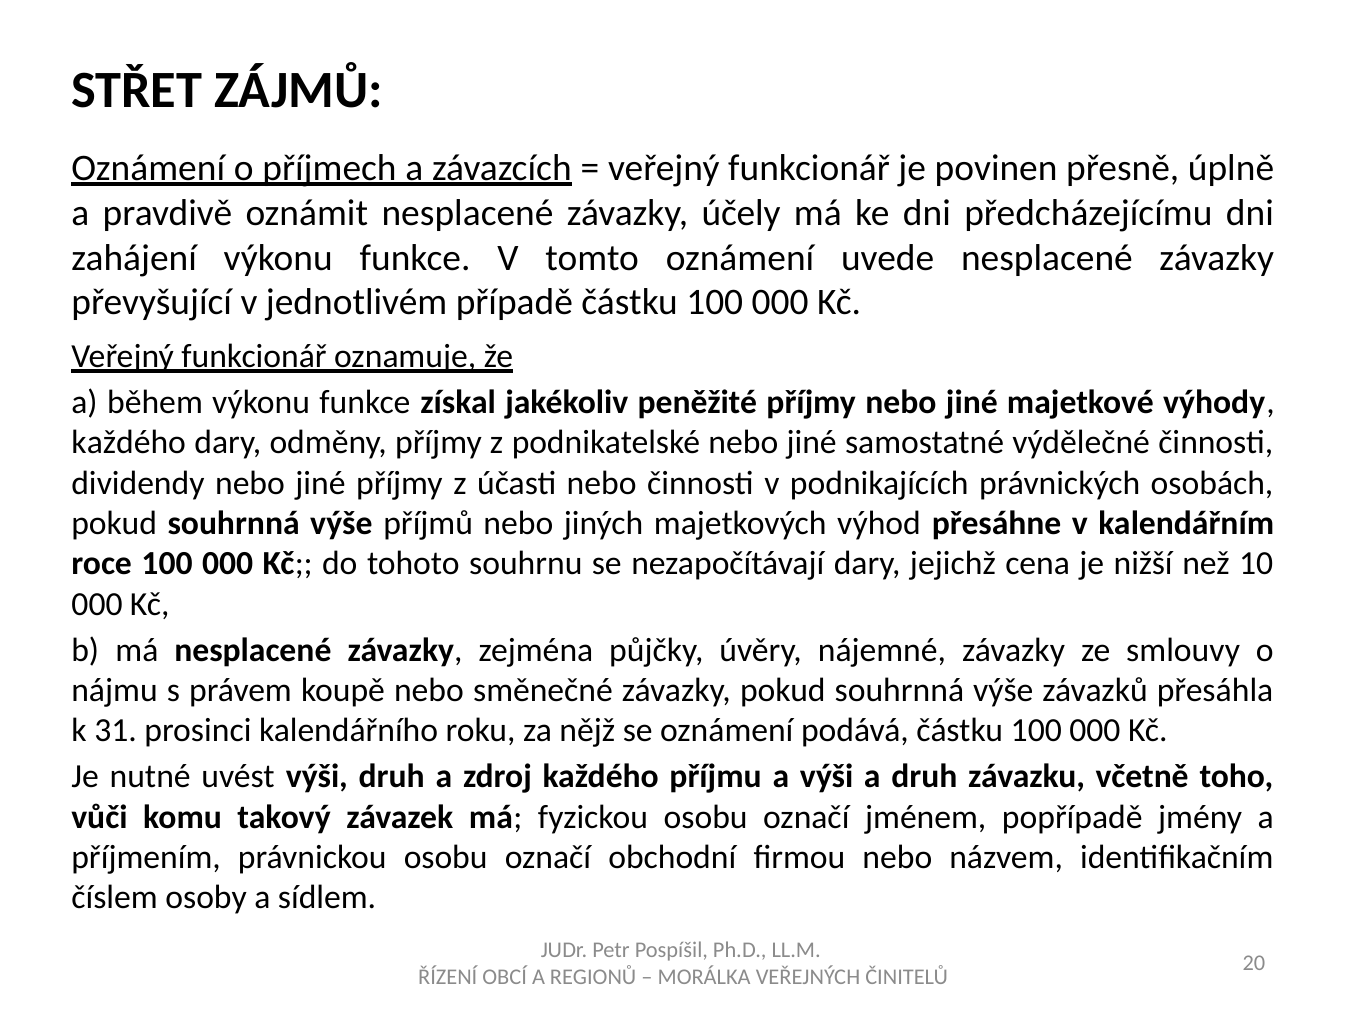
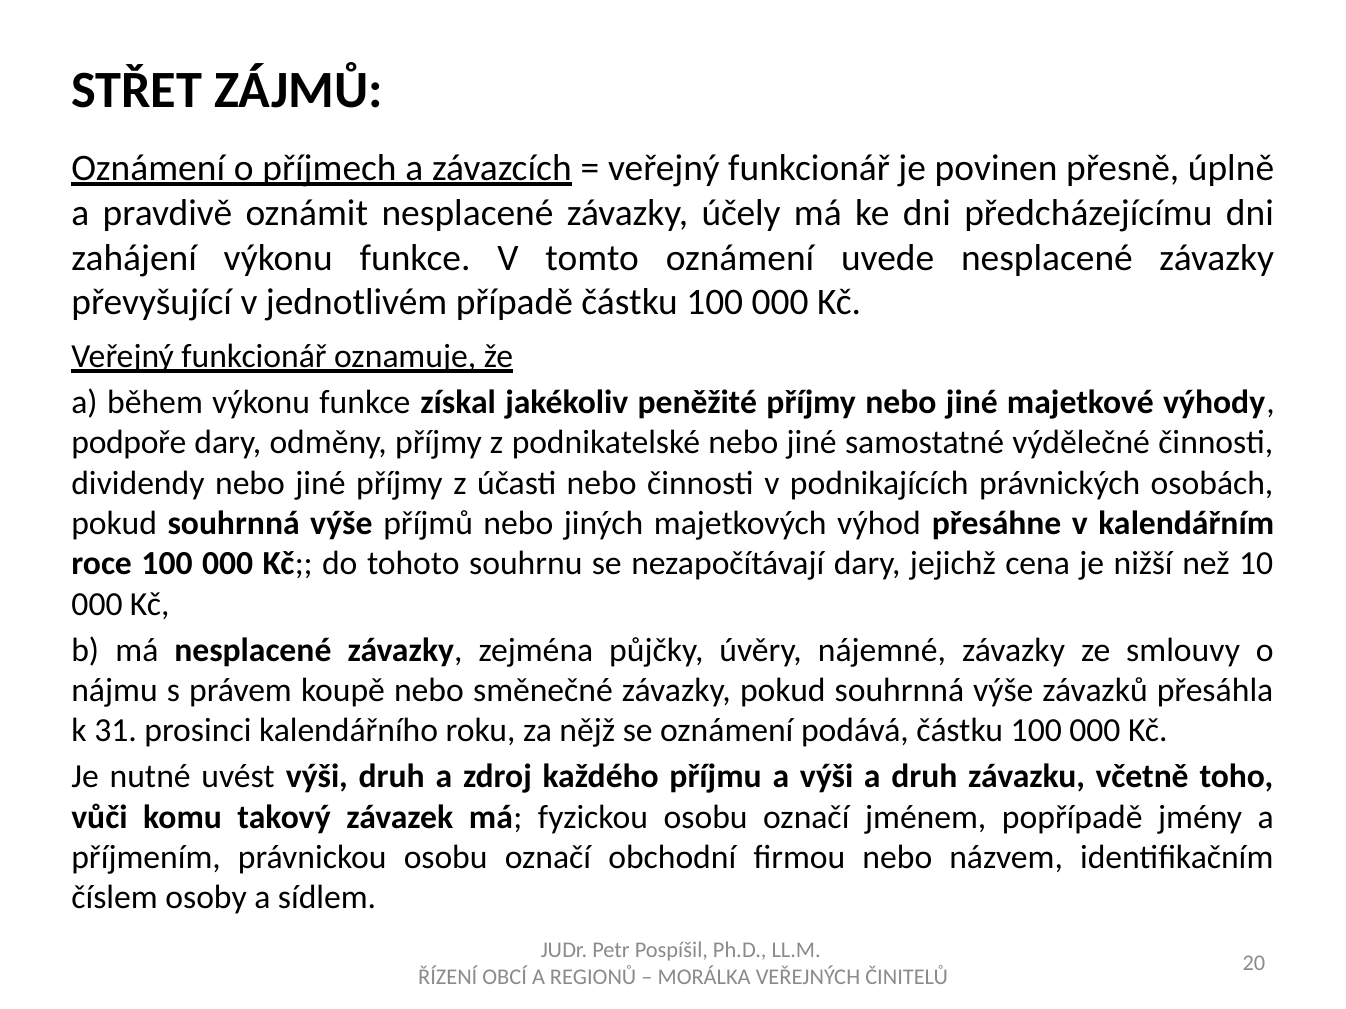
každého: každého -> podpoře (129, 443)
